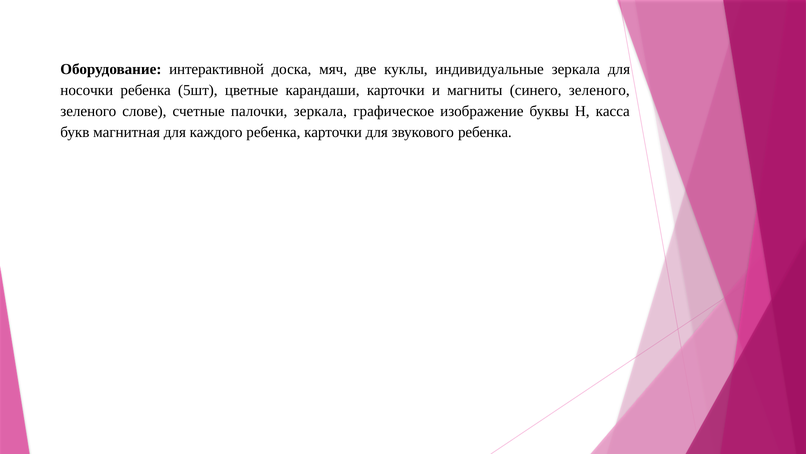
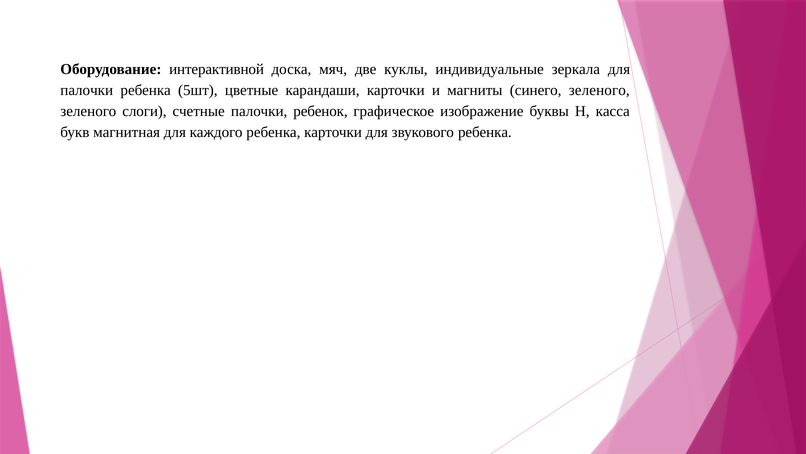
носочки: носочки -> палочки (87, 90)
слове: слове -> слоги (144, 111)
палочки зеркала: зеркала -> ребенок (321, 111)
